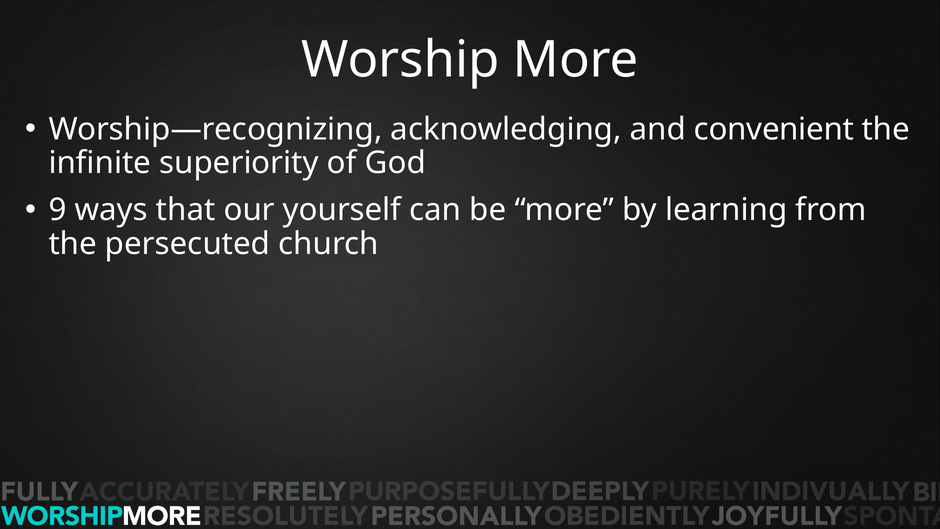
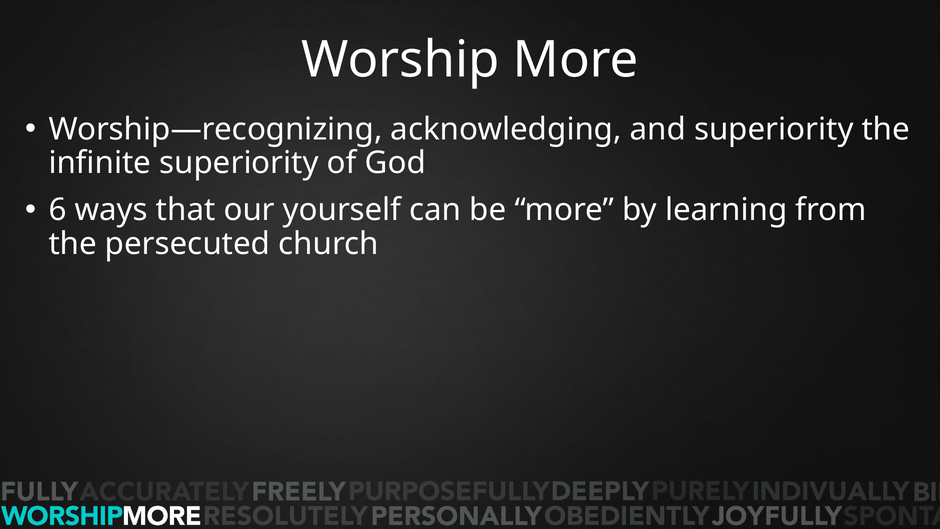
and convenient: convenient -> superiority (774, 129)
9: 9 -> 6 (58, 210)
